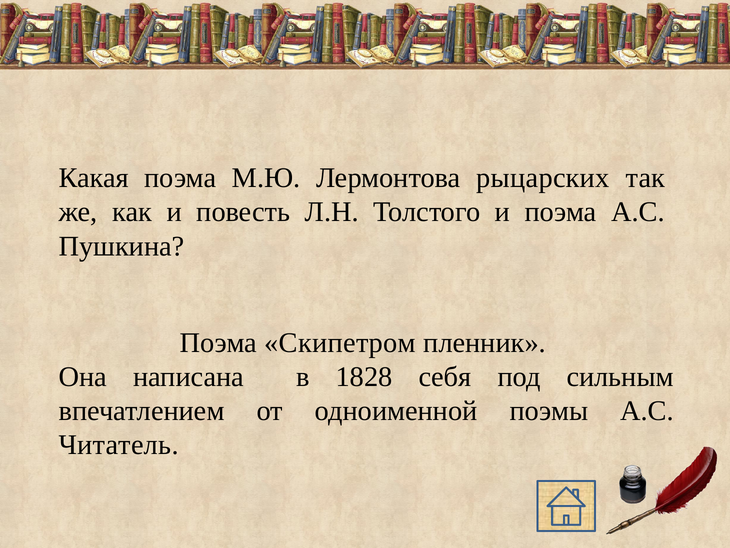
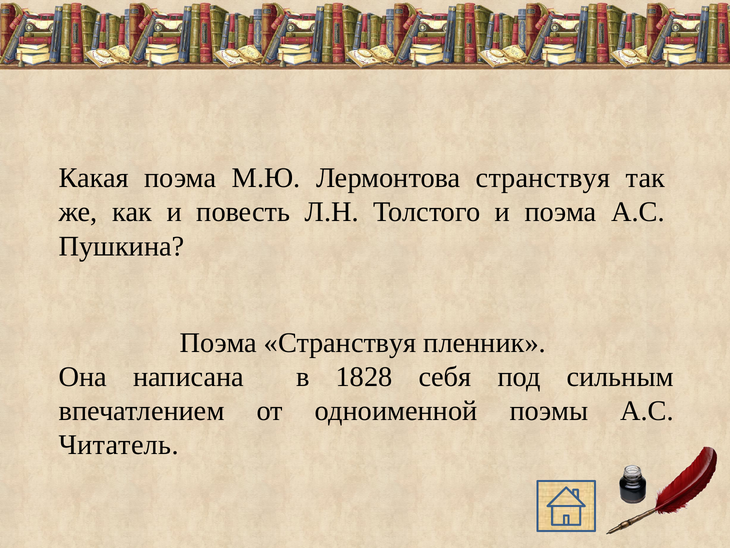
Лермонтова рыцарских: рыцарских -> странствуя (543, 178)
Поэма Скипетром: Скипетром -> Странствуя (340, 342)
